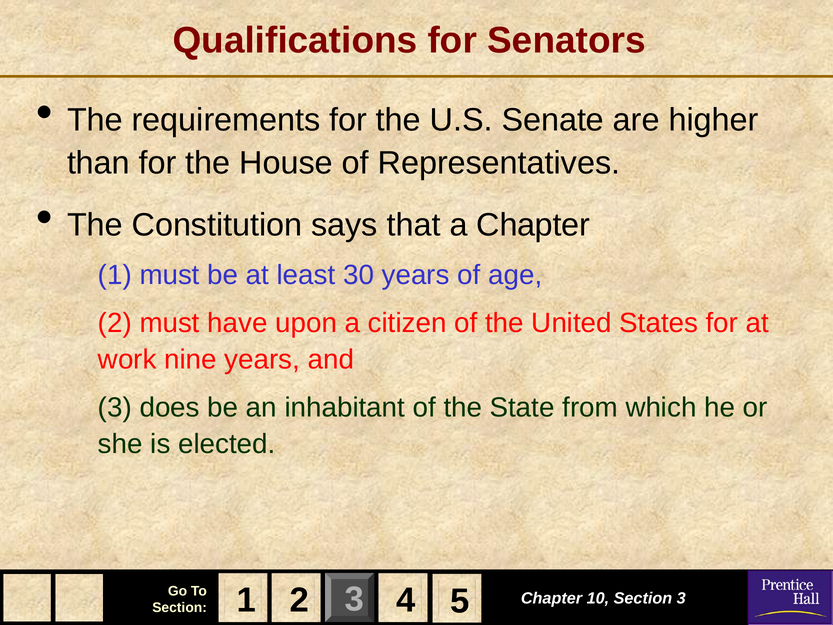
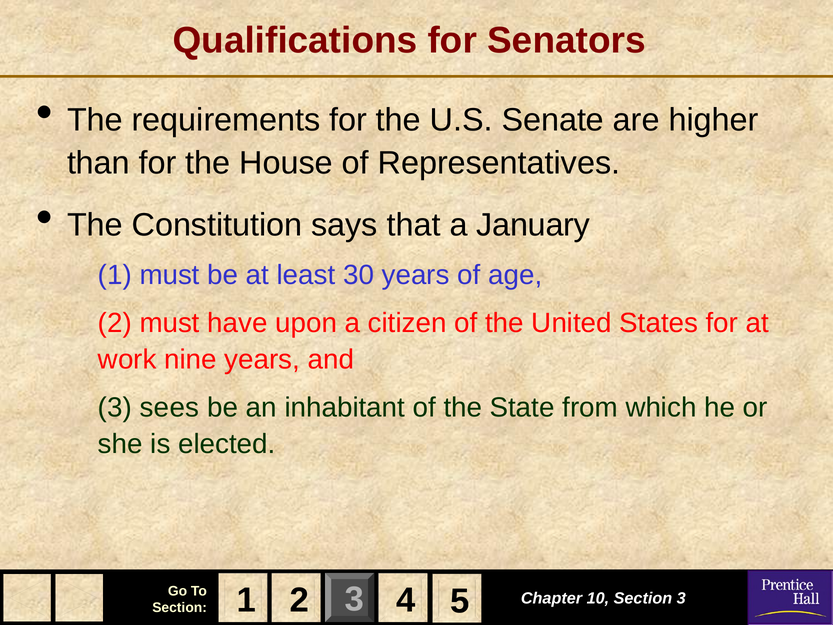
a Chapter: Chapter -> January (533, 225)
does: does -> sees (169, 407)
